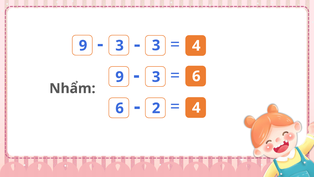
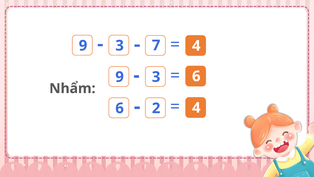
3 3: 3 -> 7 (156, 45)
